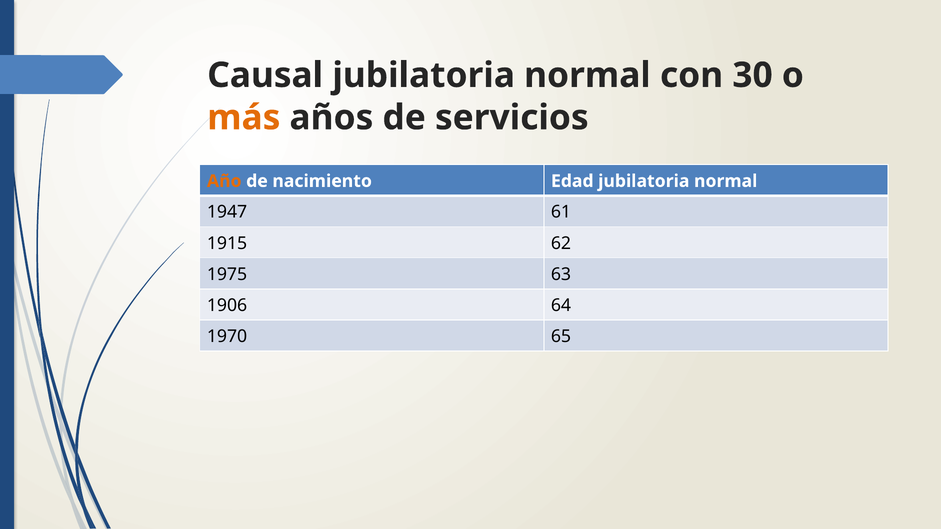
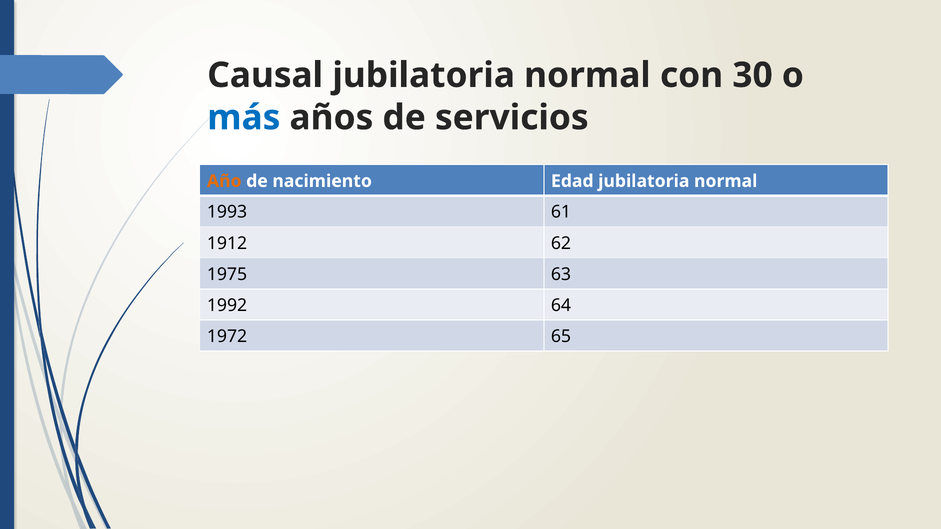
más colour: orange -> blue (244, 118)
1947: 1947 -> 1993 (227, 212)
1915: 1915 -> 1912 (227, 243)
1906: 1906 -> 1992 (227, 306)
1970: 1970 -> 1972 (227, 337)
